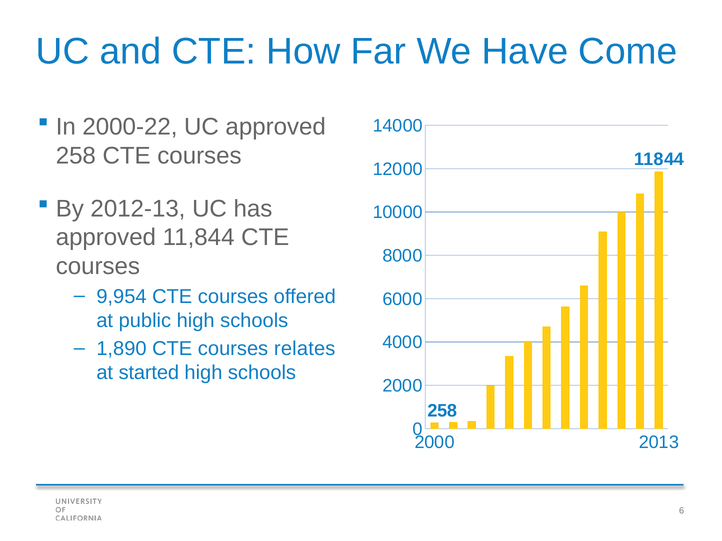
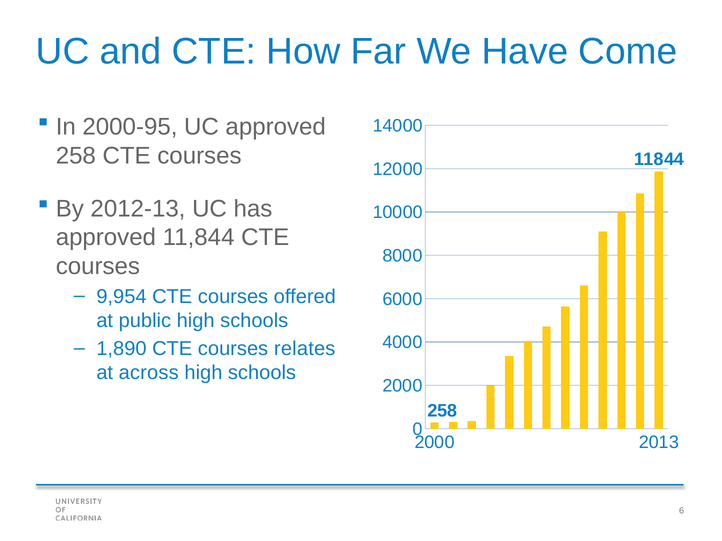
2000-22: 2000-22 -> 2000-95 (130, 127)
started: started -> across (149, 373)
